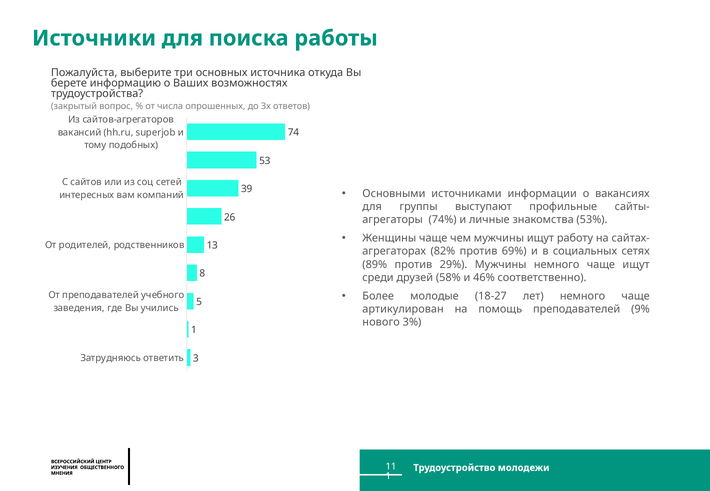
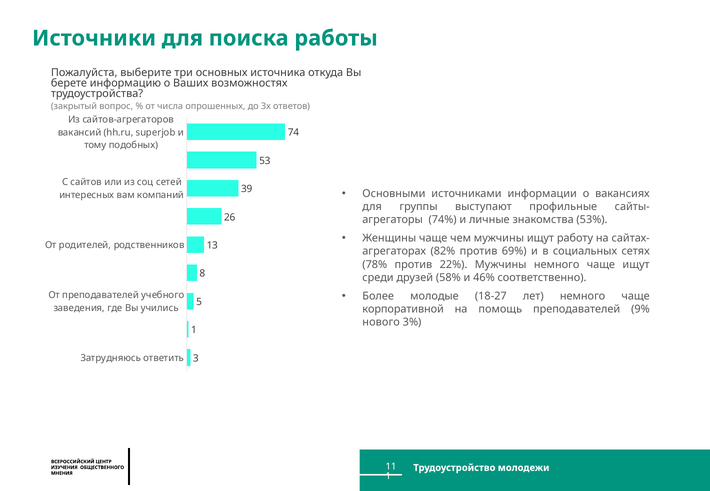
89%: 89% -> 78% (375, 265)
29%: 29% -> 22% (454, 265)
артикулирован: артикулирован -> корпоративной (403, 310)
